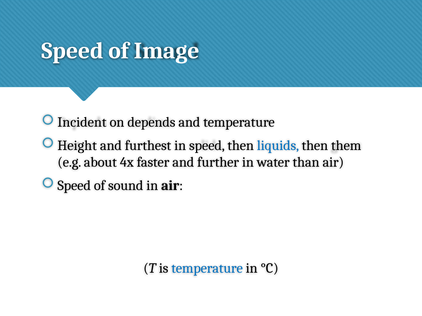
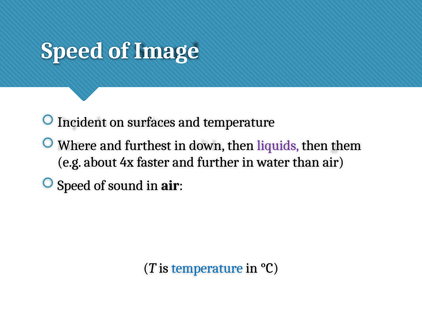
depends: depends -> surfaces (151, 123)
Height: Height -> Where (77, 146)
in speed: speed -> down (207, 146)
liquids colour: blue -> purple (278, 146)
